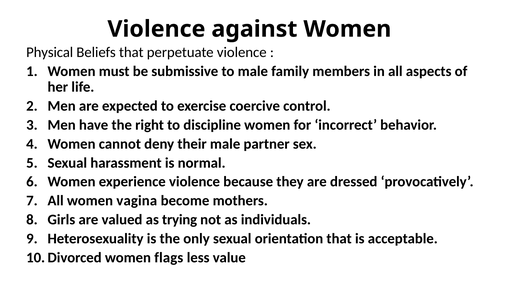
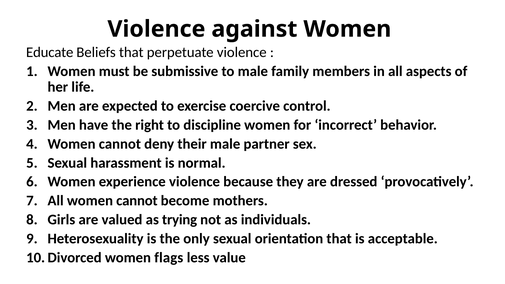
Physical: Physical -> Educate (50, 52)
All women vagina: vagina -> cannot (137, 201)
